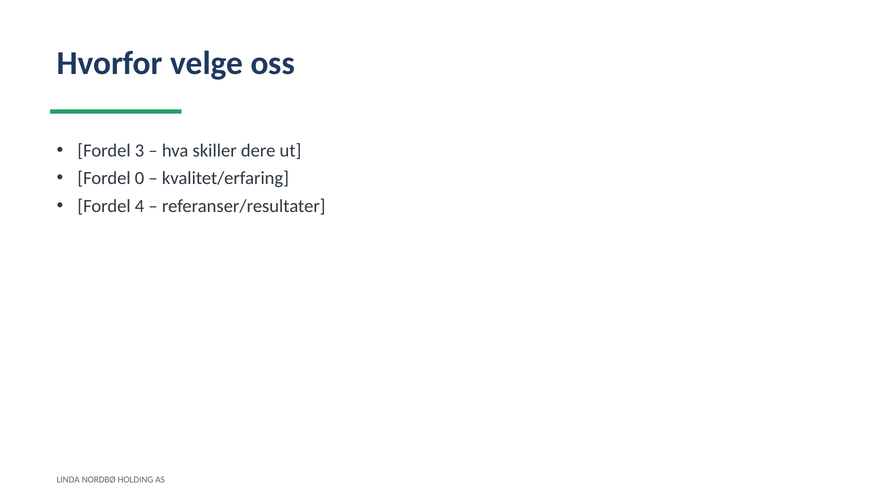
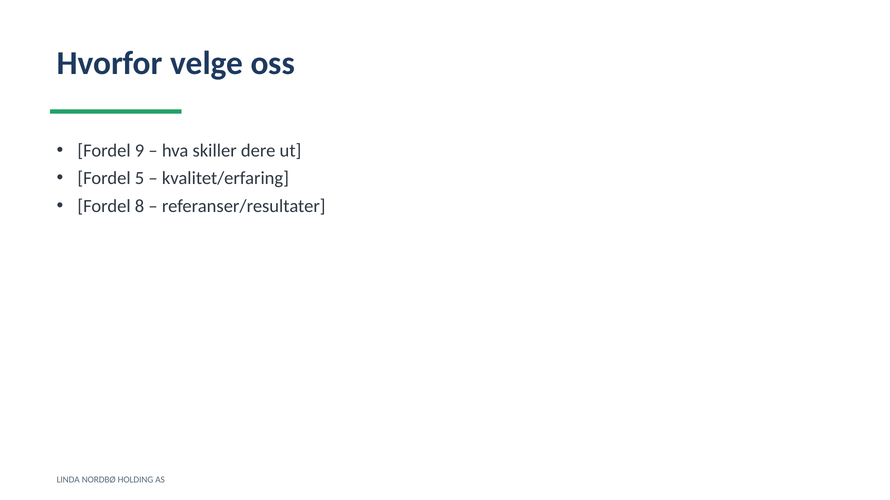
3: 3 -> 9 (140, 151)
0: 0 -> 5 (140, 179)
4: 4 -> 8 (140, 206)
